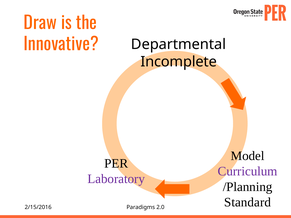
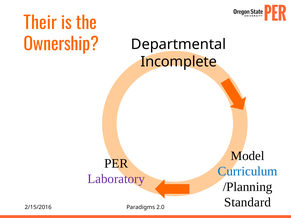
Draw: Draw -> Their (40, 23)
Innovative: Innovative -> Ownership (61, 45)
Curriculum colour: purple -> blue (248, 172)
